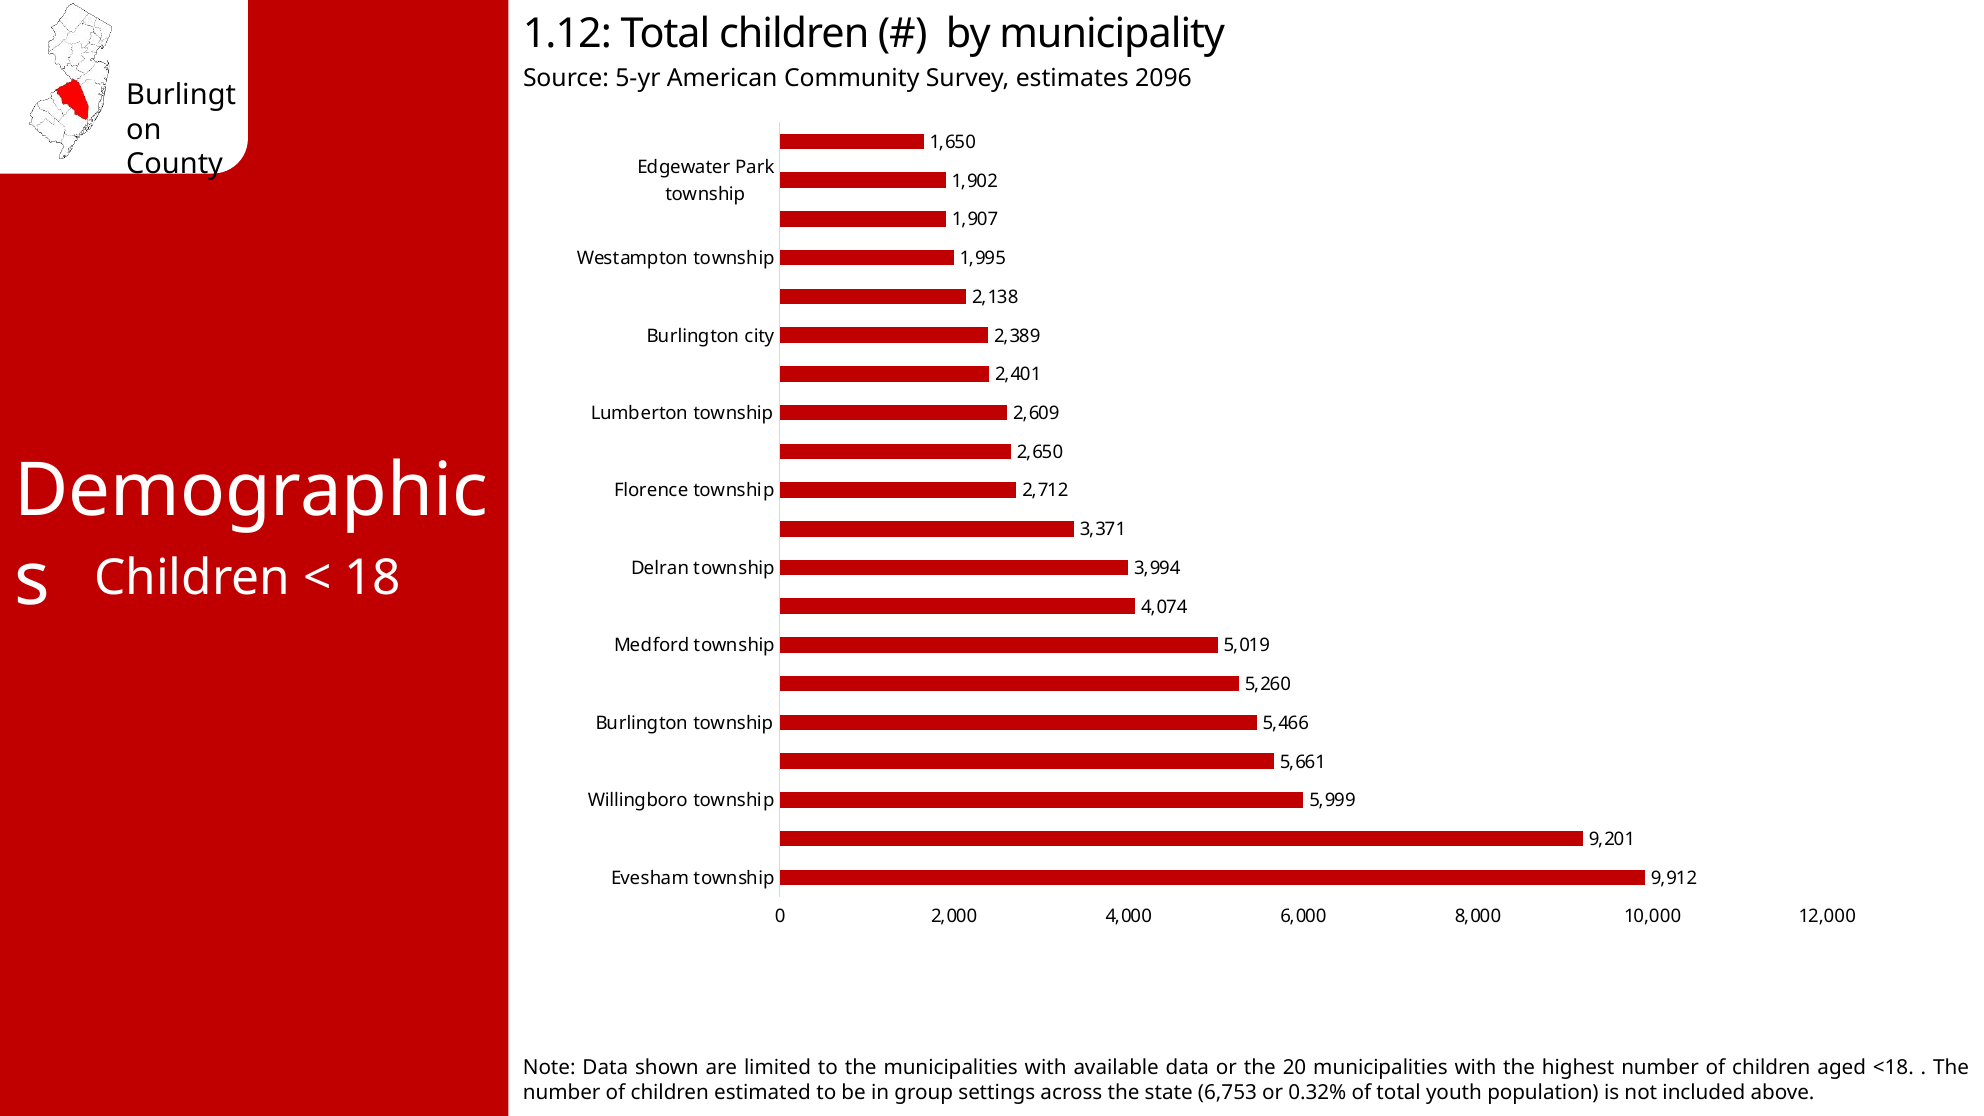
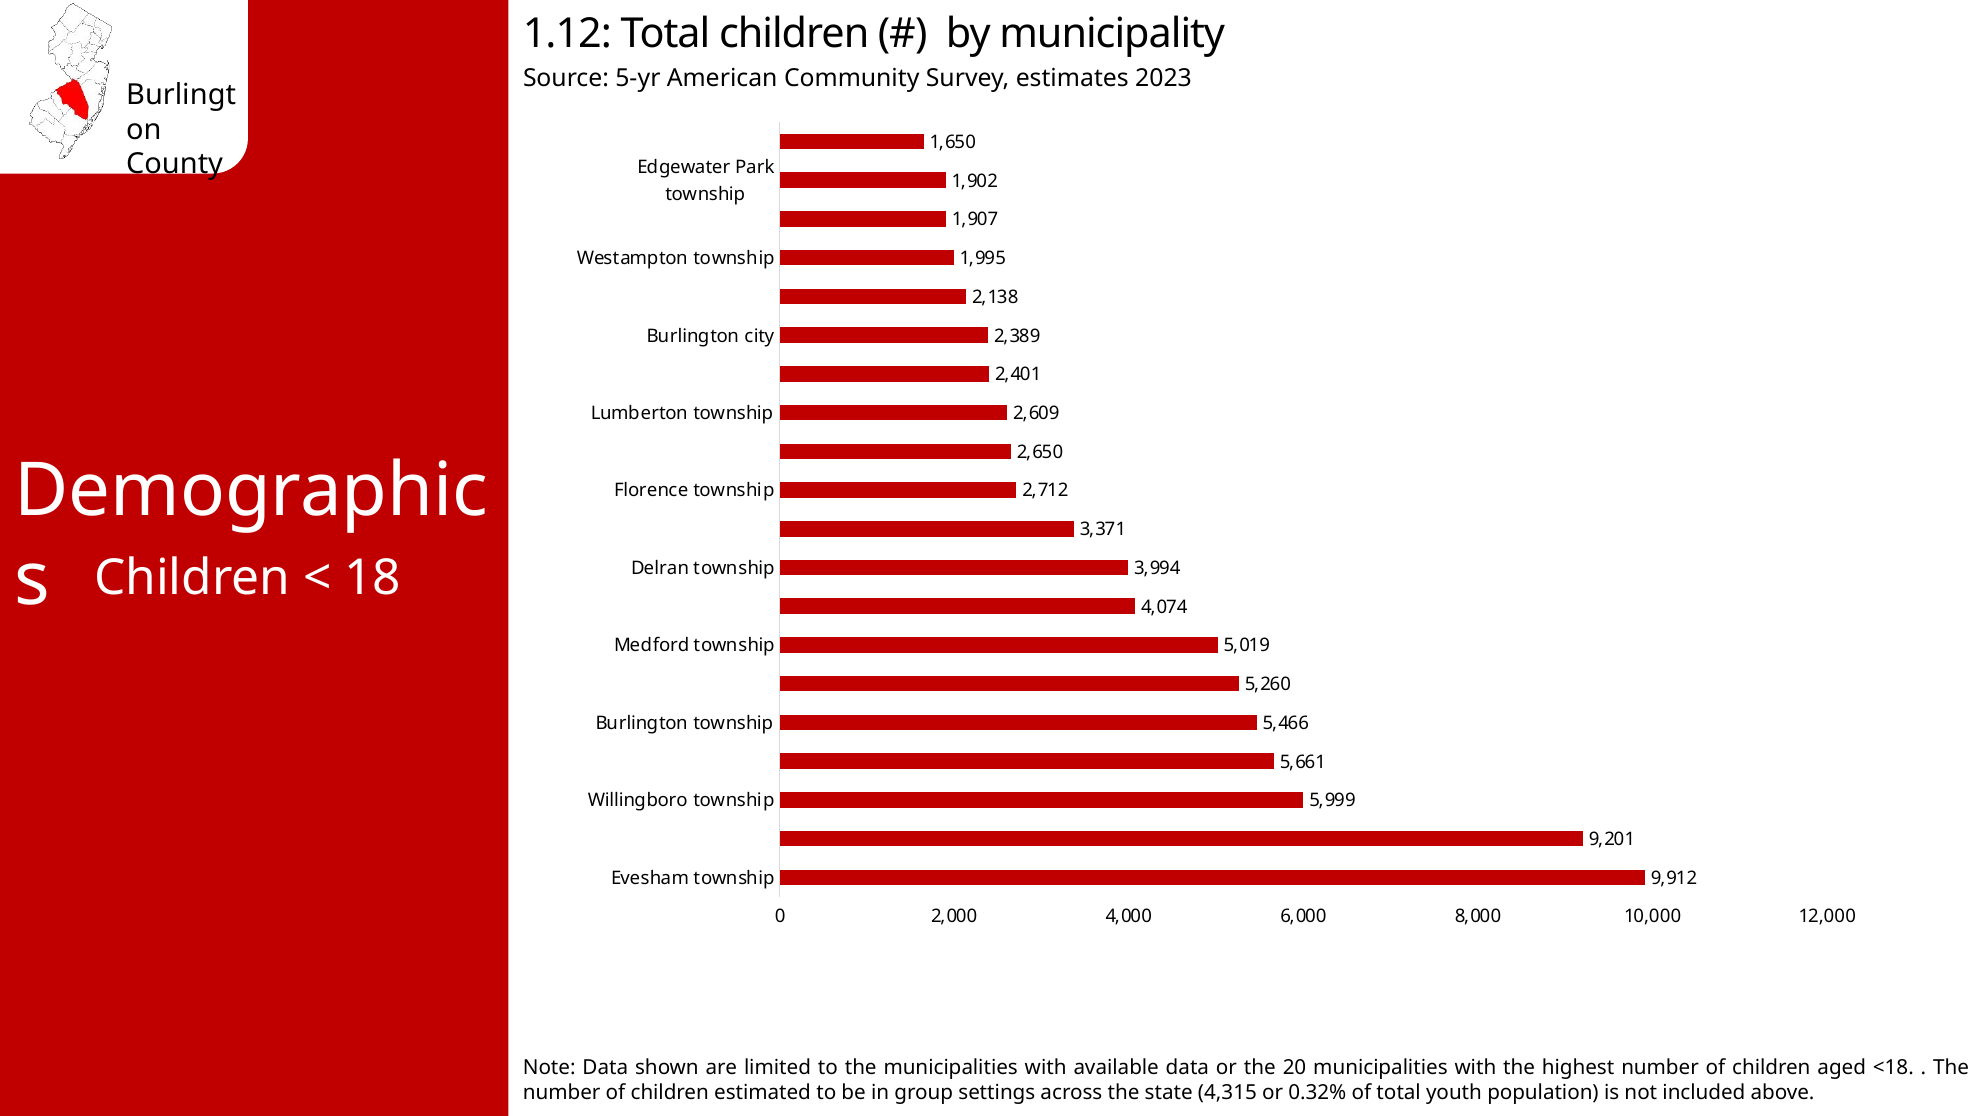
2096: 2096 -> 2023 (1164, 78)
6,753: 6,753 -> 4,315 (1227, 1093)
